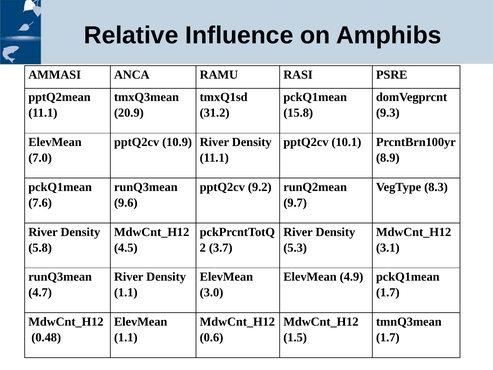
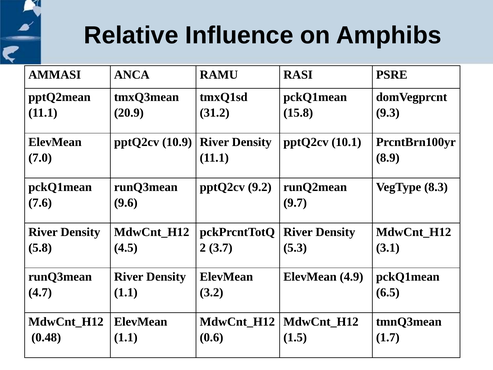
3.0: 3.0 -> 3.2 (212, 292)
1.7: 1.7 -> 6.5 (388, 292)
